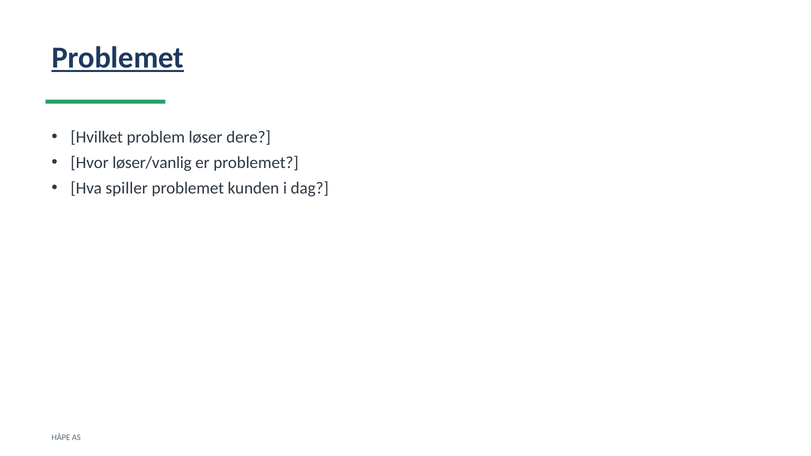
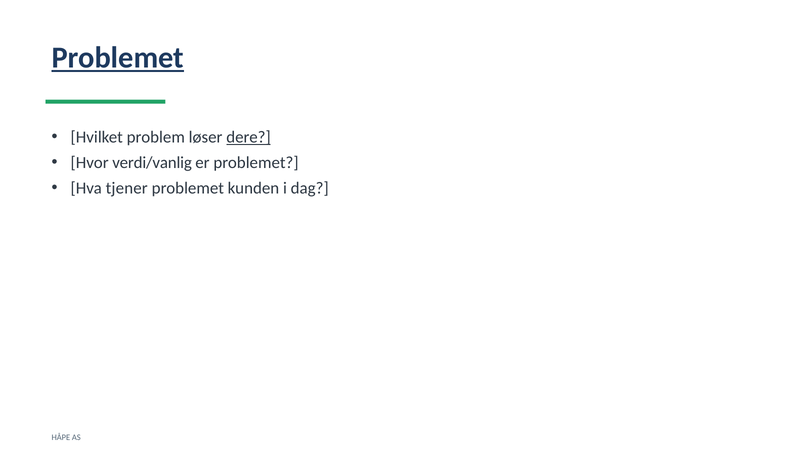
dere underline: none -> present (248, 137)
løser/vanlig: løser/vanlig -> verdi/vanlig (152, 163)
spiller: spiller -> tjener (127, 188)
